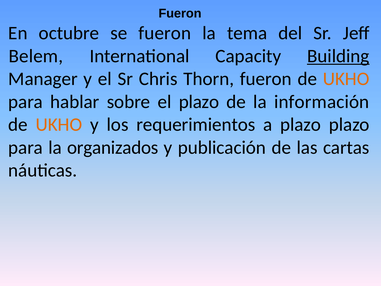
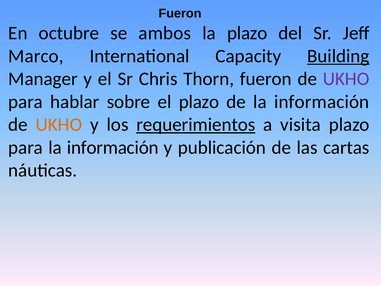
se fueron: fueron -> ambos (165, 33)
la tema: tema -> plazo (247, 33)
Belem: Belem -> Marco (36, 56)
UKHO colour: orange -> purple (346, 79)
requerimientos underline: none -> present (196, 125)
a plazo: plazo -> visita (301, 125)
para la organizados: organizados -> información (113, 147)
